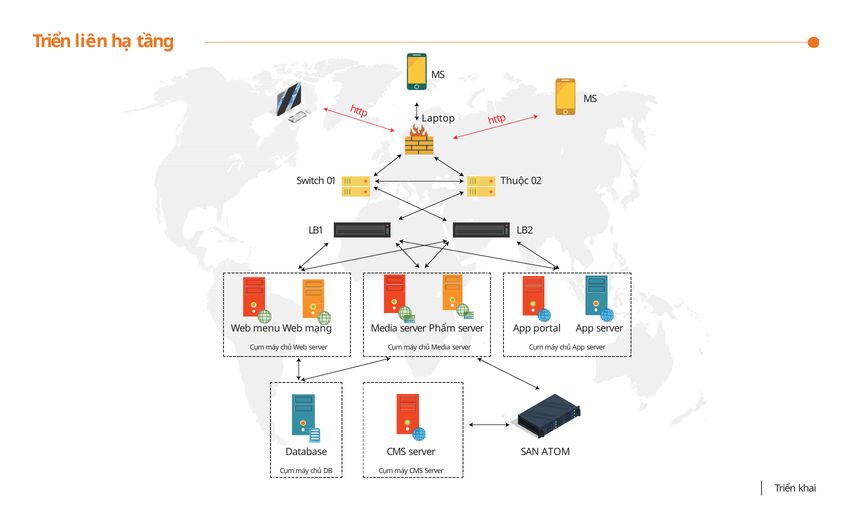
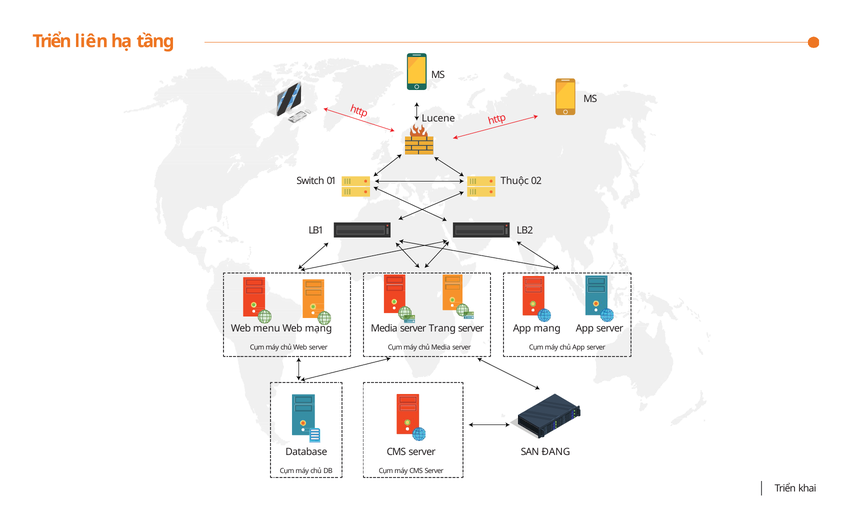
Laptop: Laptop -> Lucene (438, 118)
Phẩm: Phẩm -> Trang (442, 328)
portal: portal -> mang (547, 328)
ATOM: ATOM -> ĐANG (556, 452)
